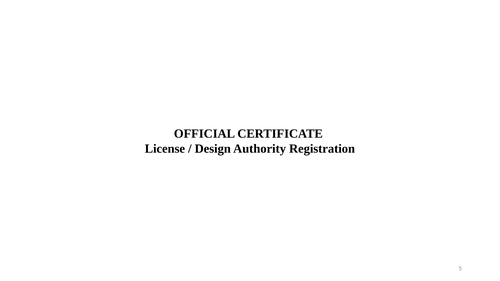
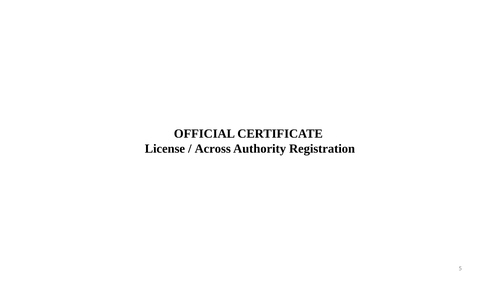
Design: Design -> Across (213, 149)
